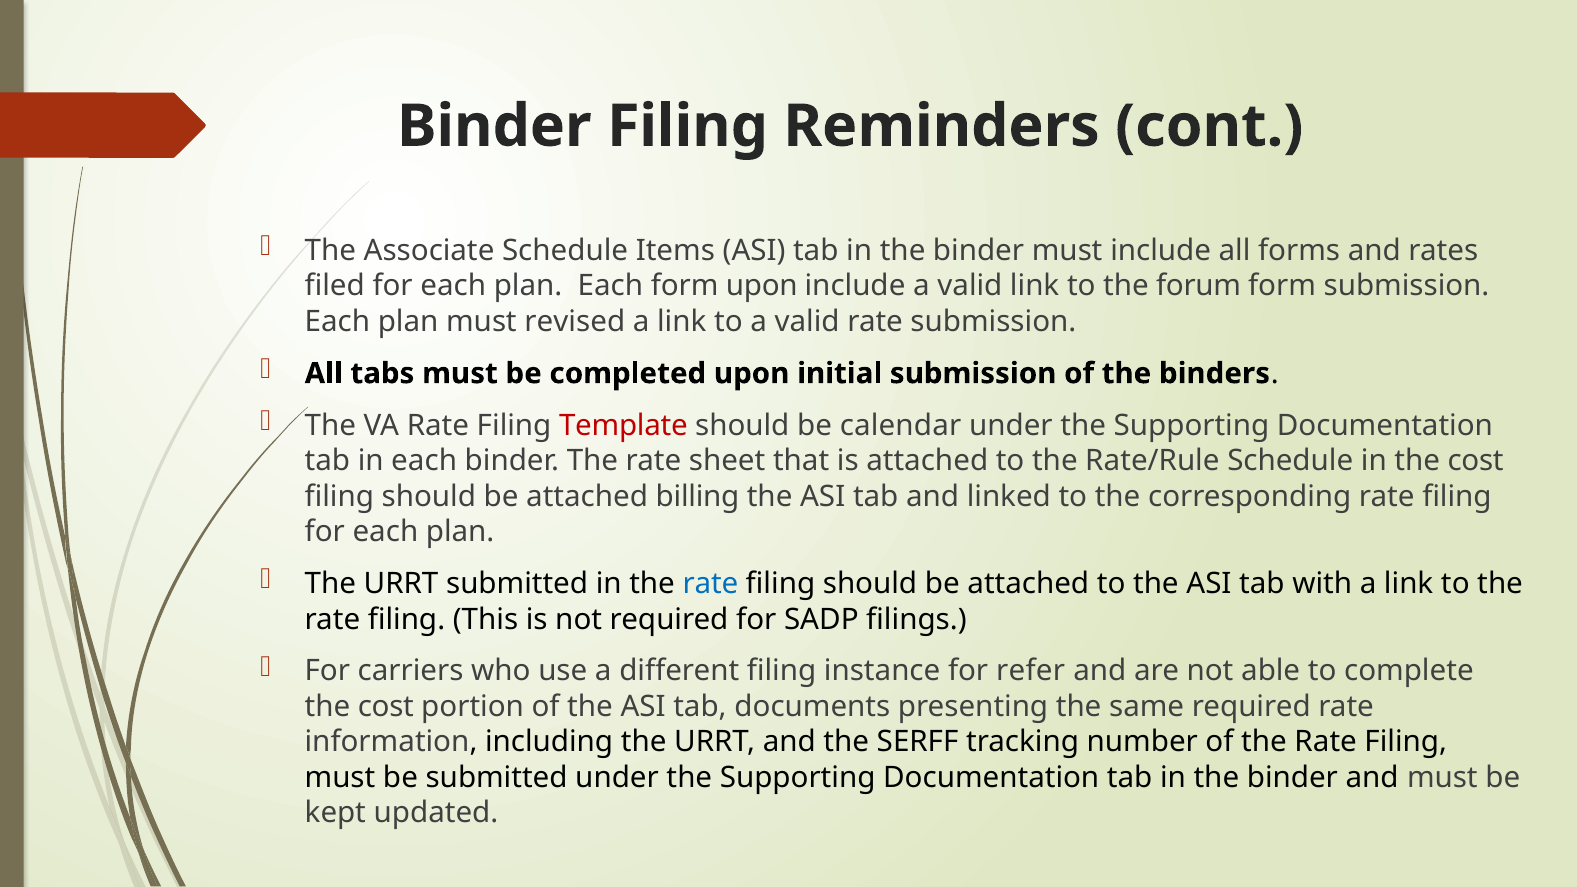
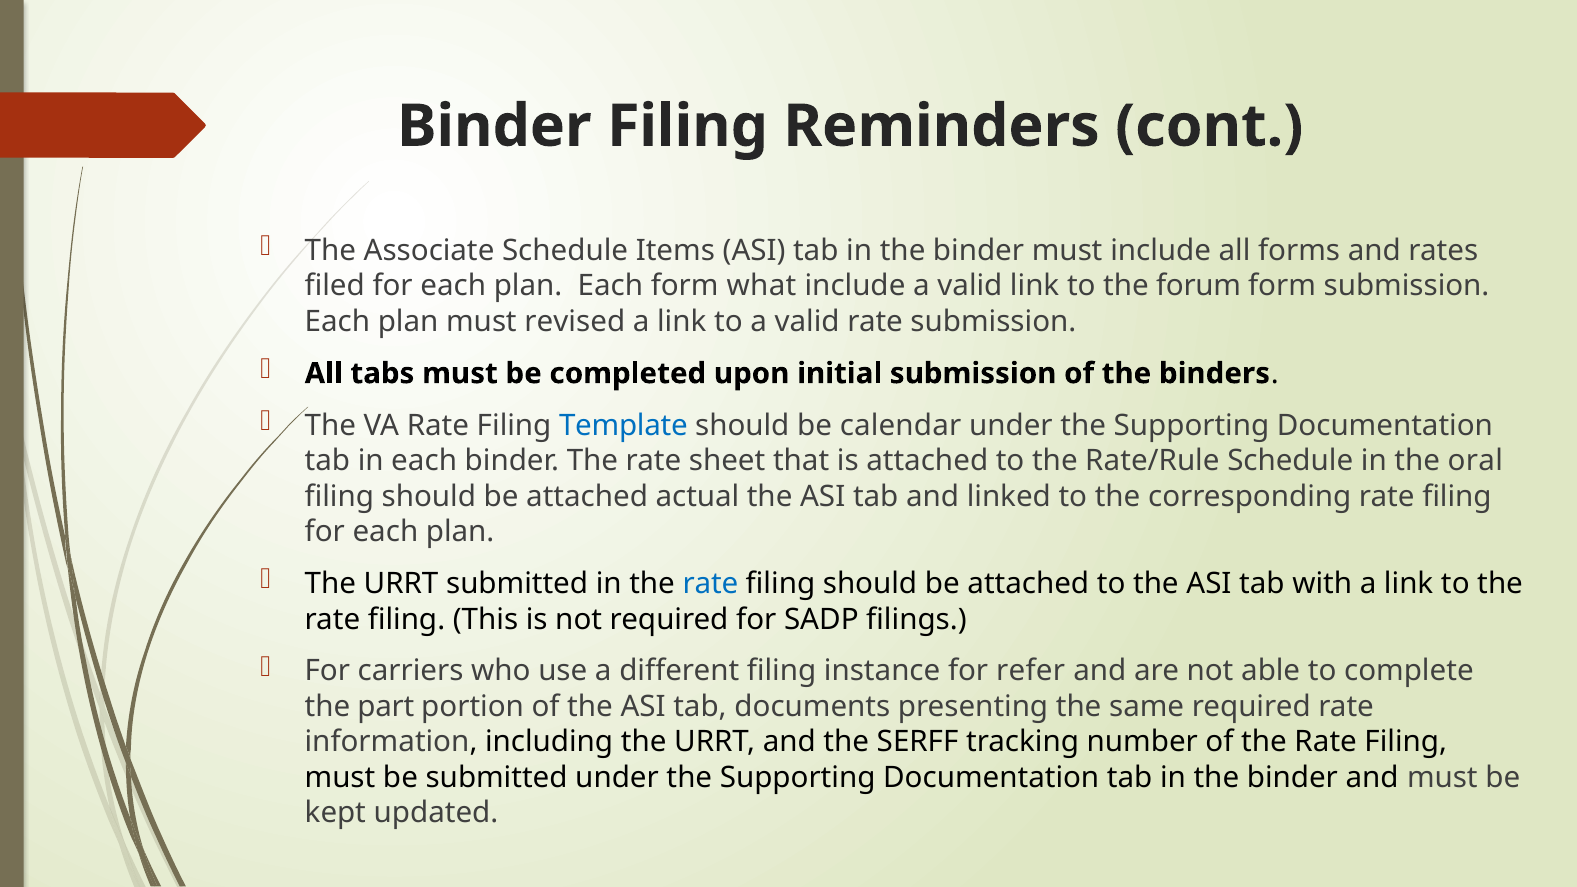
form upon: upon -> what (761, 286)
Template colour: red -> blue (623, 425)
in the cost: cost -> oral (1475, 461)
billing: billing -> actual (697, 496)
cost: cost -> part (386, 707)
